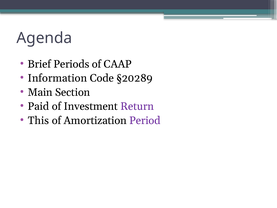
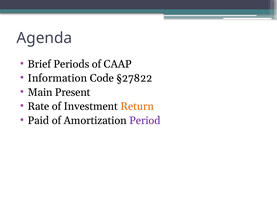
§20289: §20289 -> §27822 (134, 78)
Section: Section -> Present (73, 92)
Paid: Paid -> Rate (38, 106)
Return colour: purple -> orange (137, 106)
This: This -> Paid (38, 120)
